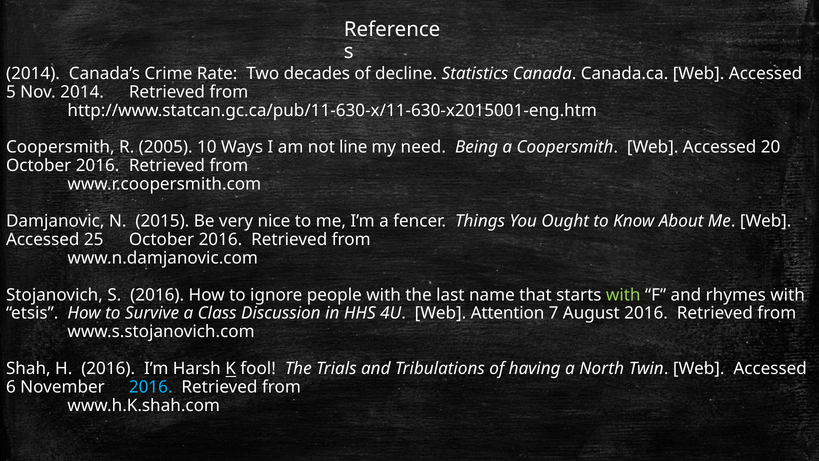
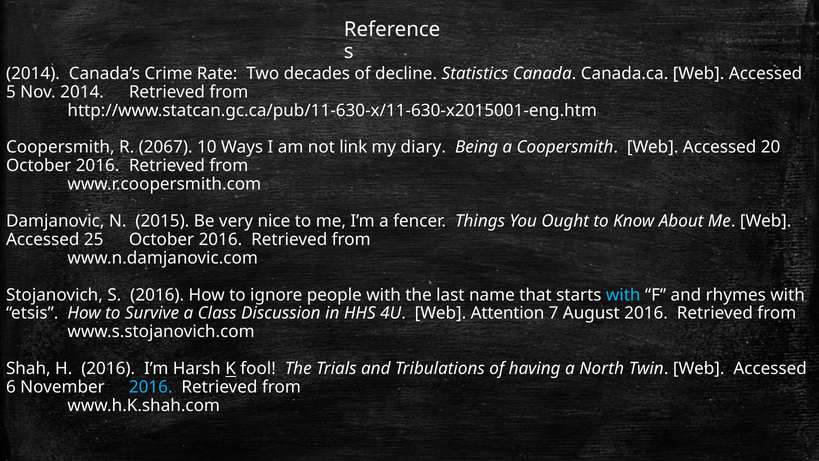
2005: 2005 -> 2067 (166, 147)
line: line -> link (353, 147)
need: need -> diary (423, 147)
with colour: light green -> light blue (623, 295)
